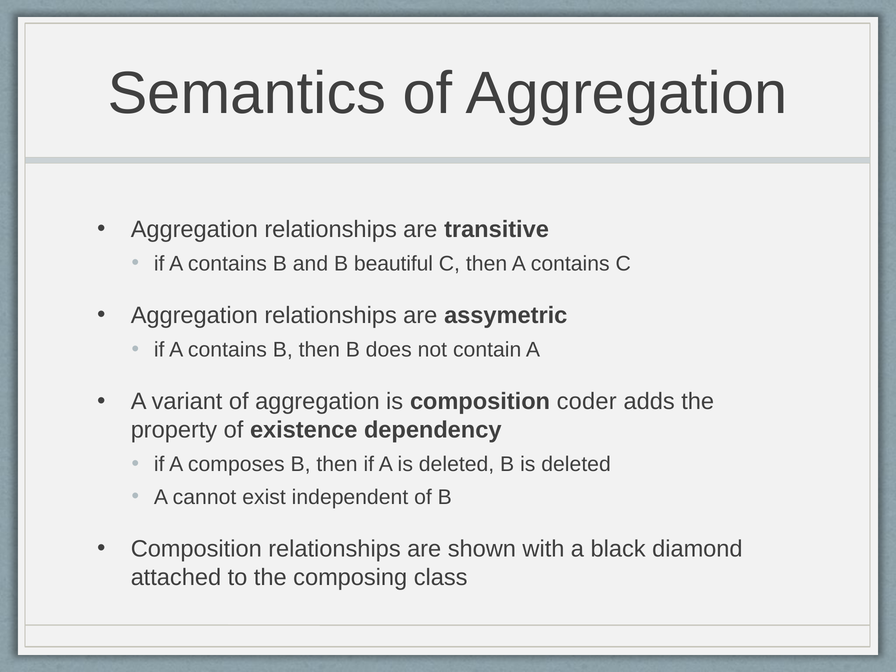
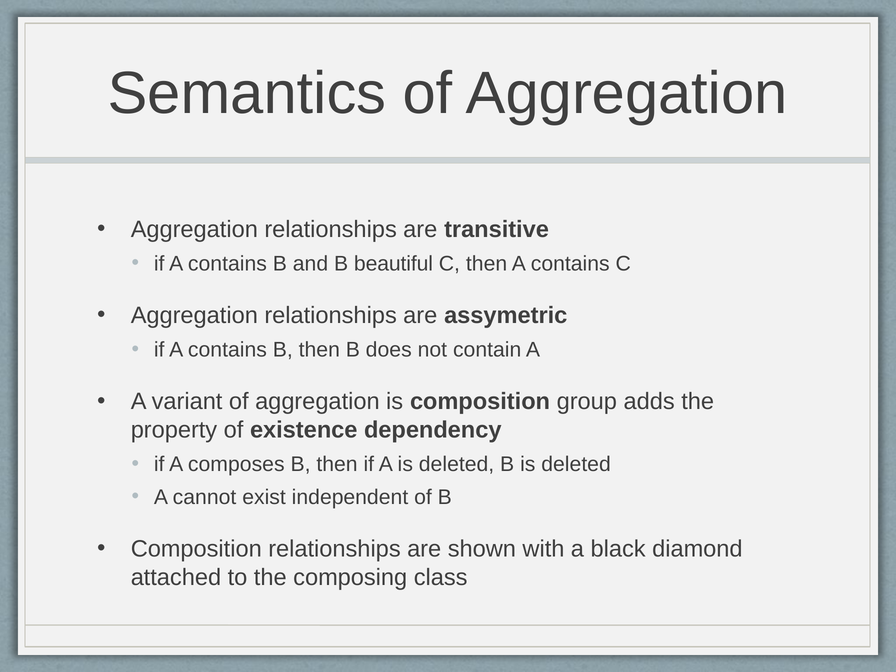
coder: coder -> group (587, 402)
